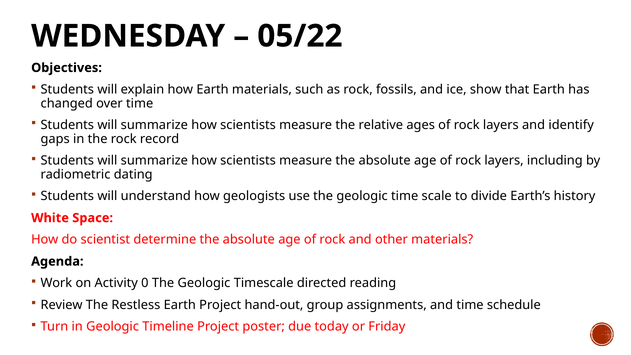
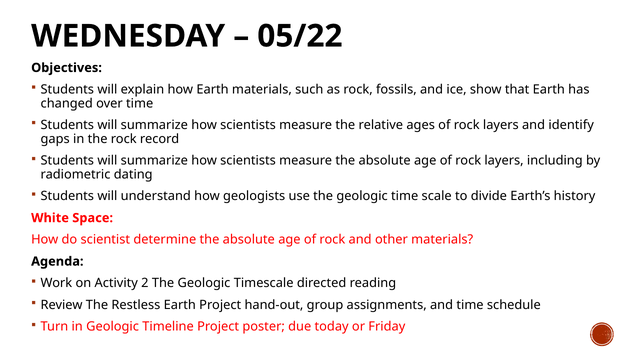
0: 0 -> 2 (145, 283)
